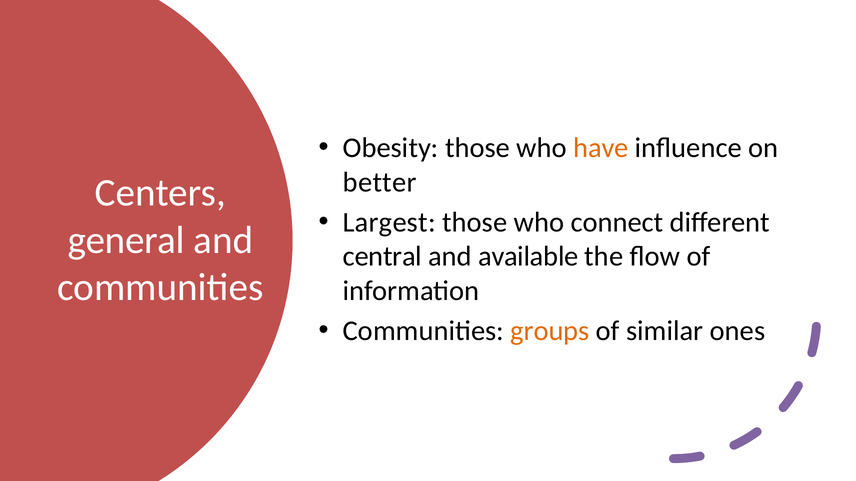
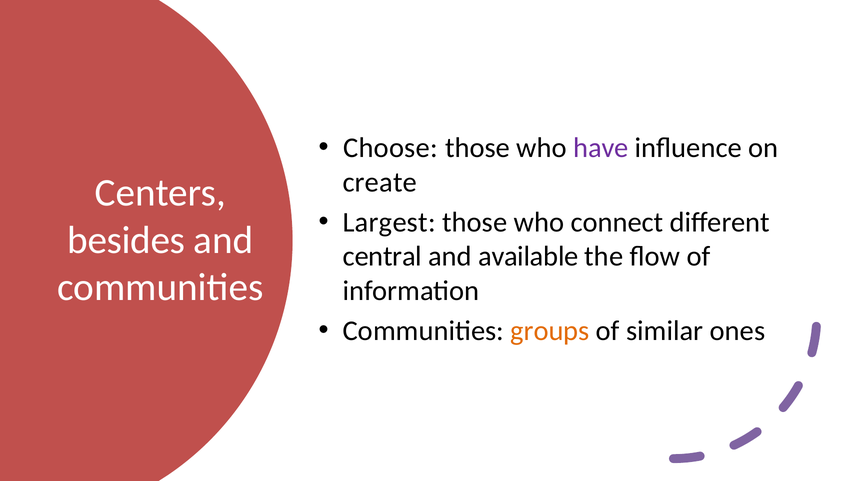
Obesity: Obesity -> Choose (391, 148)
have colour: orange -> purple (601, 148)
better: better -> create (380, 182)
general: general -> besides (126, 240)
